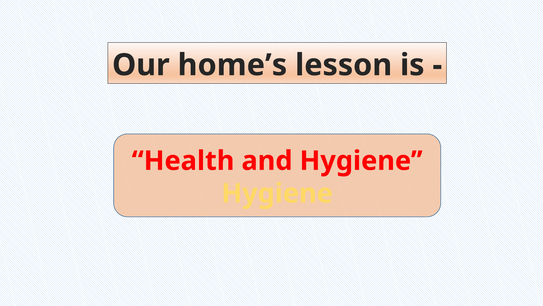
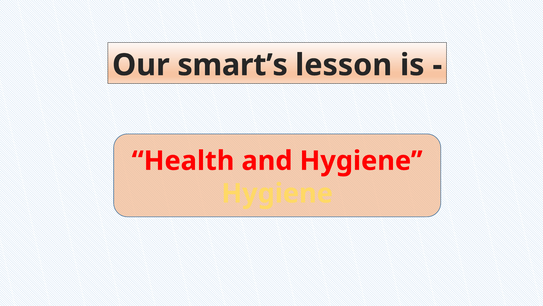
home’s: home’s -> smart’s (233, 65)
